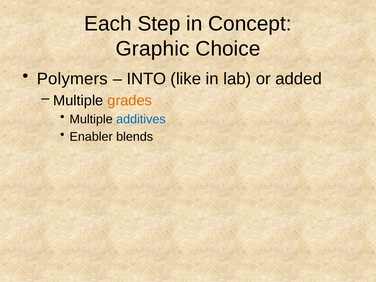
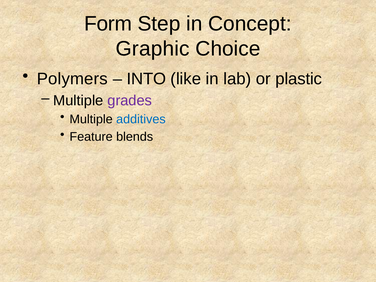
Each: Each -> Form (108, 24)
added: added -> plastic (299, 79)
grades colour: orange -> purple (130, 100)
Enabler: Enabler -> Feature (91, 137)
